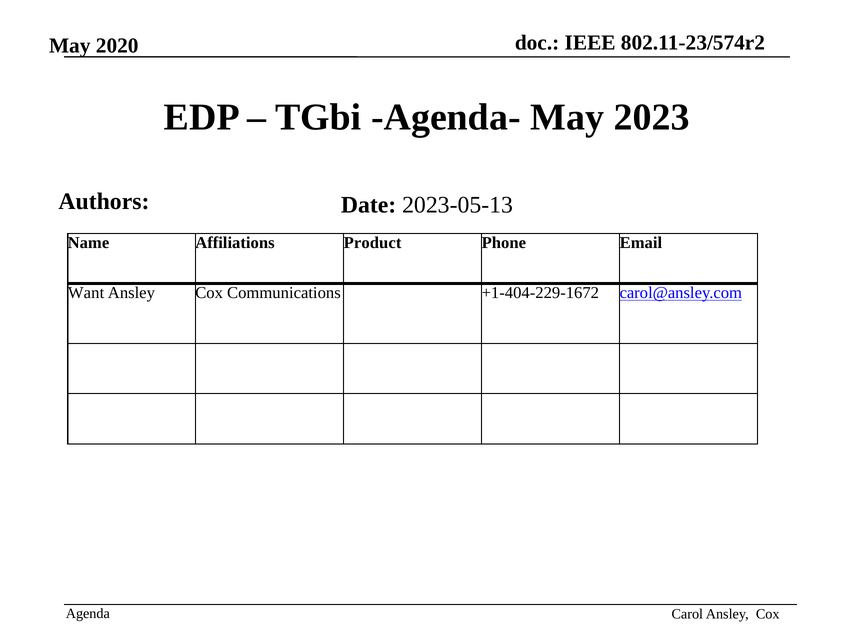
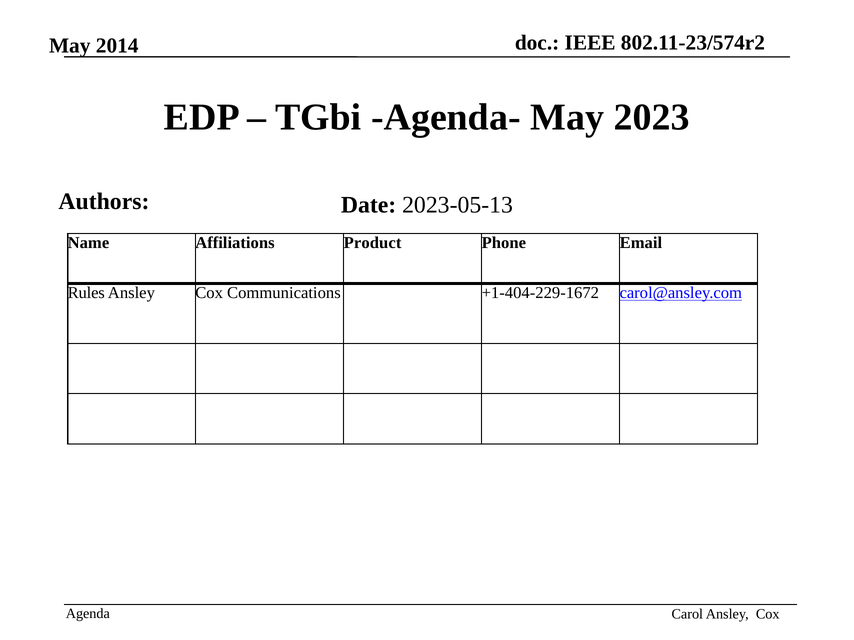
2020: 2020 -> 2014 (117, 46)
Want: Want -> Rules (86, 293)
